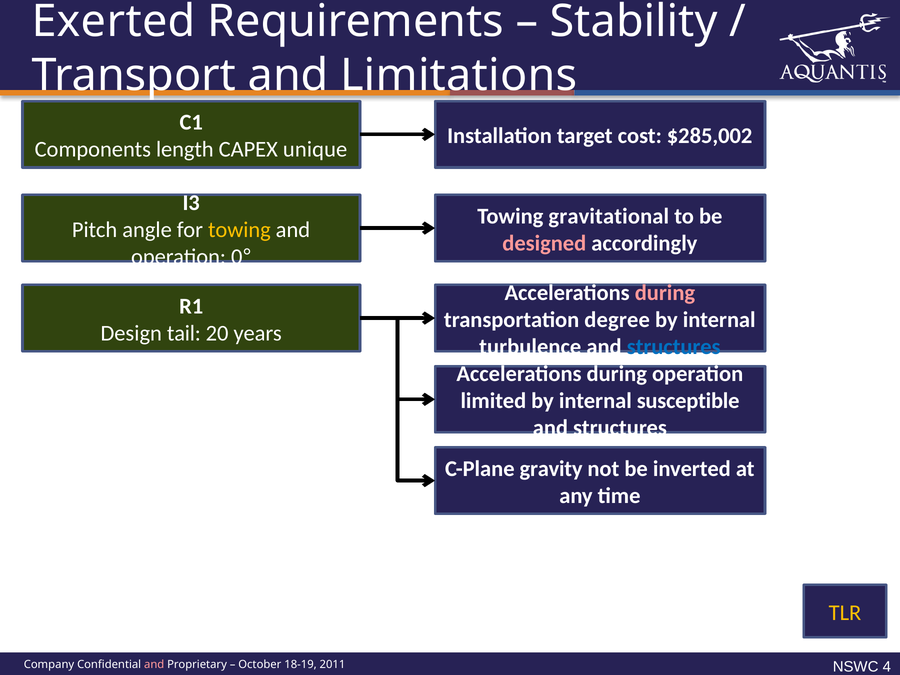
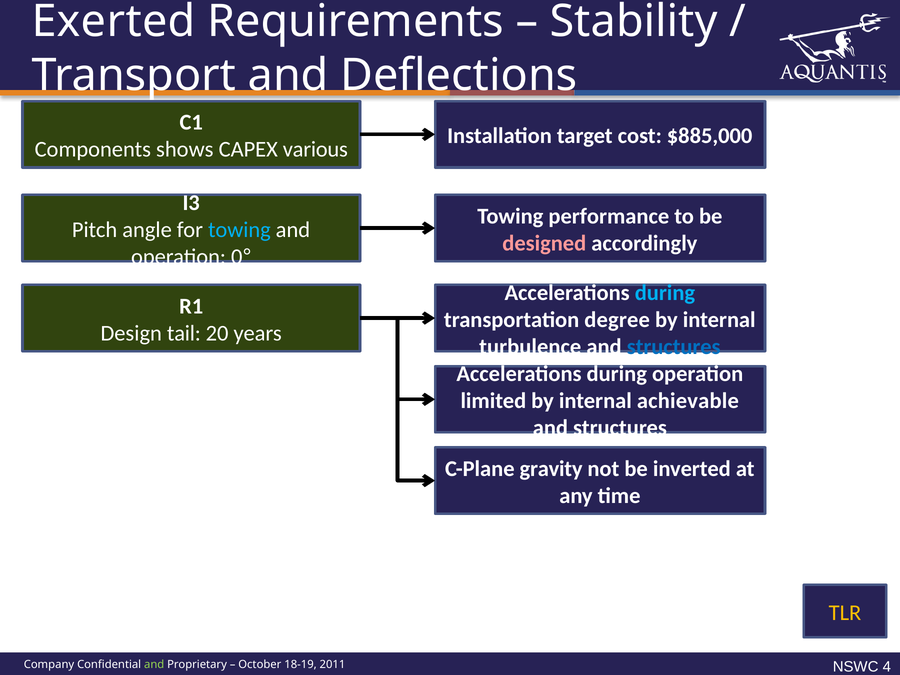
Limitations: Limitations -> Deflections (459, 75)
$285,002: $285,002 -> $885,000 (710, 136)
length: length -> shows (185, 149)
unique: unique -> various (315, 149)
gravitational: gravitational -> performance (609, 216)
towing colour: yellow -> light blue (239, 230)
during colour: pink -> light blue (665, 293)
susceptible: susceptible -> achievable (688, 401)
and colour: pink -> light green (154, 664)
